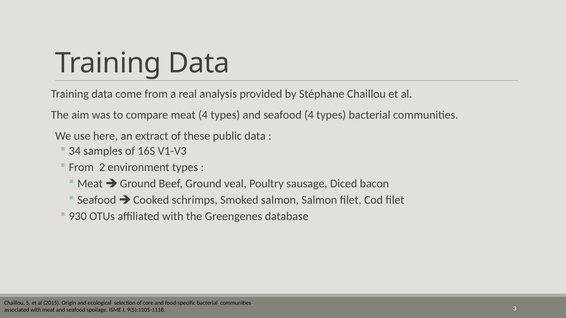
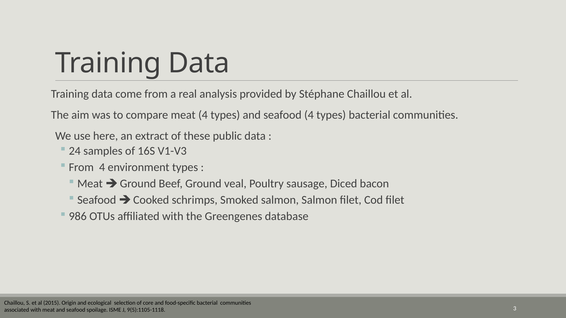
34: 34 -> 24 (75, 151)
From 2: 2 -> 4 (102, 168)
930: 930 -> 986 (78, 216)
